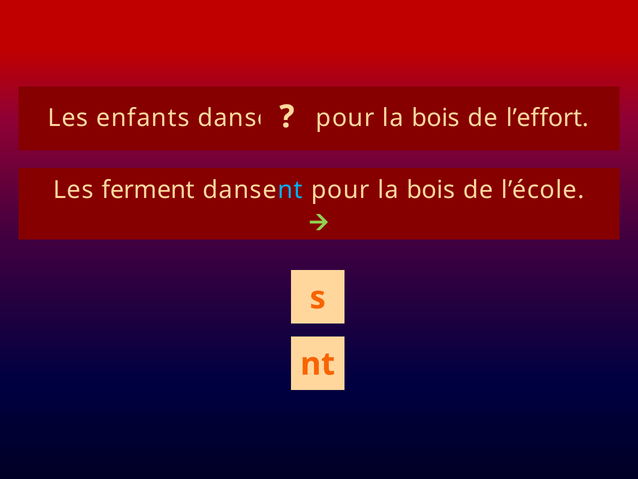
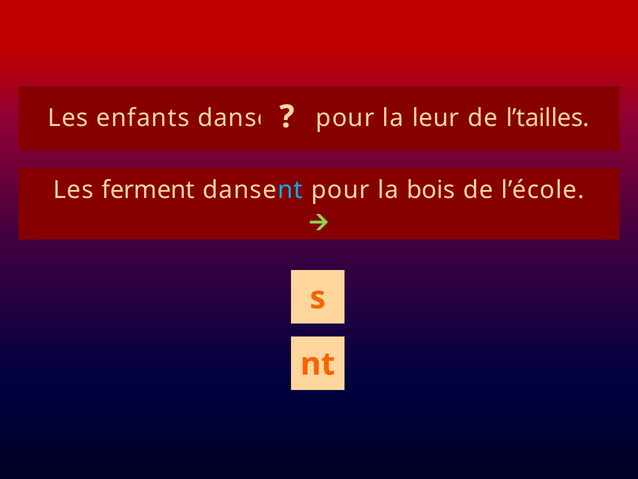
bois: bois -> leur (436, 118)
l’effort: l’effort -> l’tailles (548, 118)
